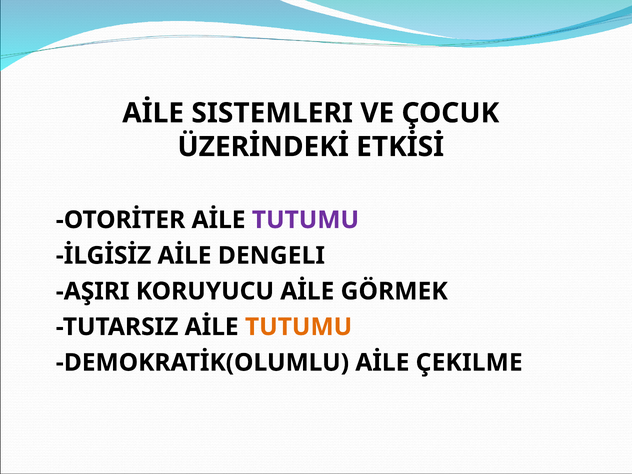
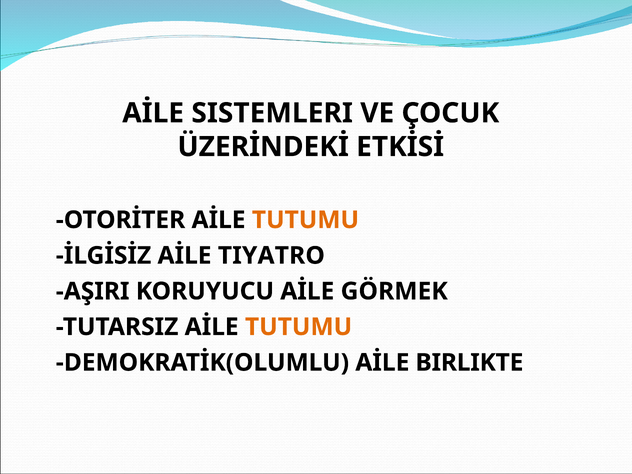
TUTUMU colour: purple -> orange (305, 220)
DENGELI: DENGELI -> TIYATRO (271, 256)
ÇEKILME: ÇEKILME -> BIRLIKTE (469, 363)
